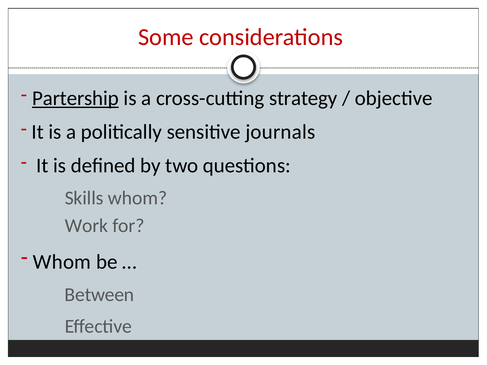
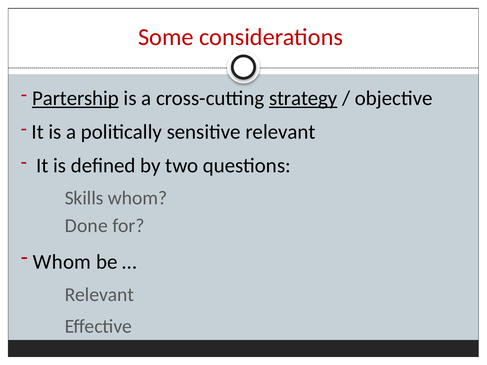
strategy underline: none -> present (303, 98)
sensitive journals: journals -> relevant (280, 132)
Work: Work -> Done (86, 226)
Between: Between -> Relevant (99, 295)
